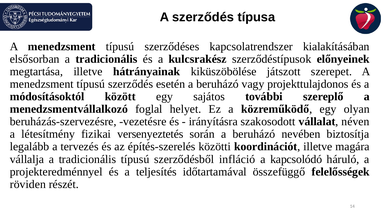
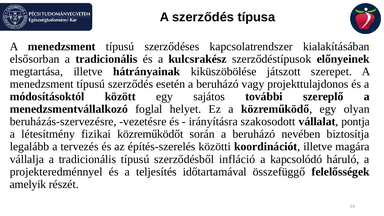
néven: néven -> pontja (356, 122)
versenyeztetés: versenyeztetés -> közreműködőt (150, 134)
röviden: röviden -> amelyik (28, 184)
